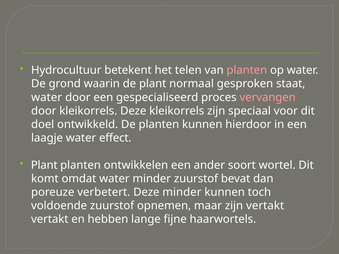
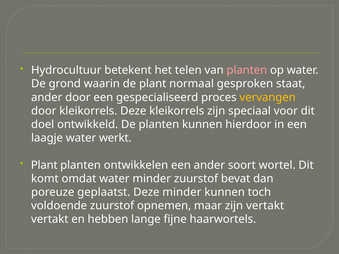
water: water -> ander (47, 97)
vervangen colour: pink -> yellow (268, 97)
effect: effect -> werkt (115, 138)
verbetert: verbetert -> geplaatst (104, 192)
